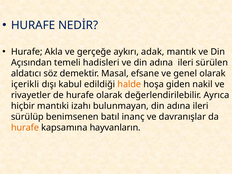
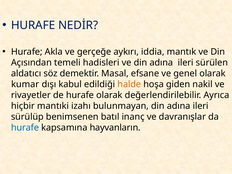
adak: adak -> iddia (153, 52)
içerikli: içerikli -> kumar (25, 84)
hurafe colour: orange -> blue (25, 128)
